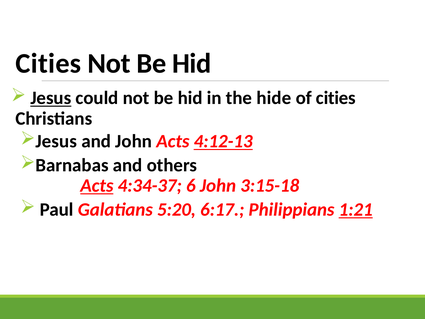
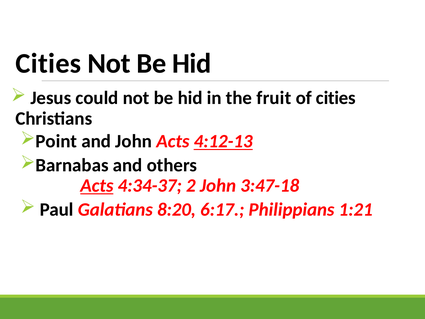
Jesus underline: present -> none (51, 98)
hide: hide -> fruit (274, 98)
Jesus: Jesus -> Point (56, 141)
6: 6 -> 2 (191, 186)
3:15-18: 3:15-18 -> 3:47-18 (270, 186)
5:20: 5:20 -> 8:20 (176, 210)
1:21 underline: present -> none (356, 210)
